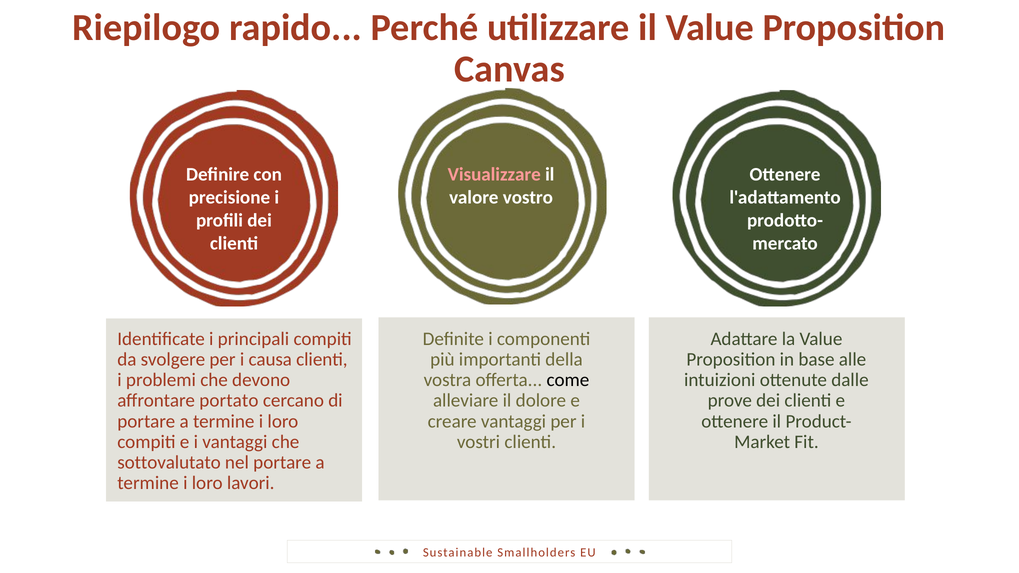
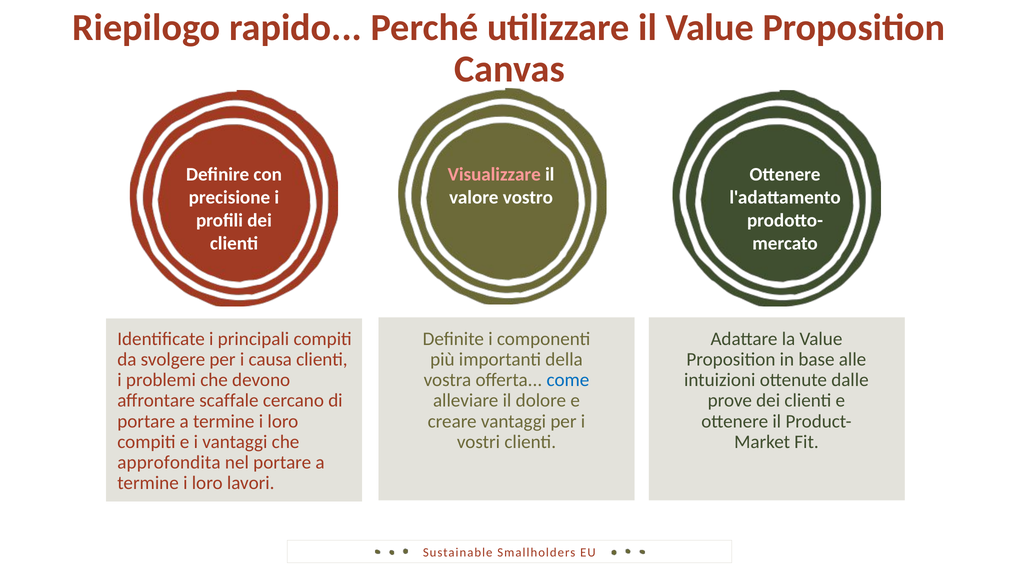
come colour: black -> blue (568, 380)
portato: portato -> scaffale (229, 401)
sottovalutato: sottovalutato -> approfondita (169, 463)
